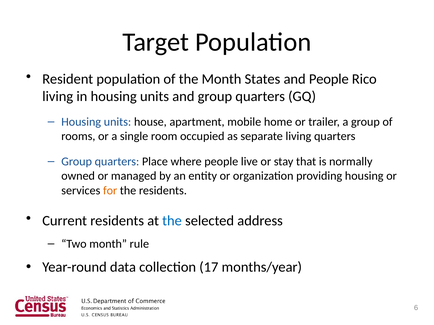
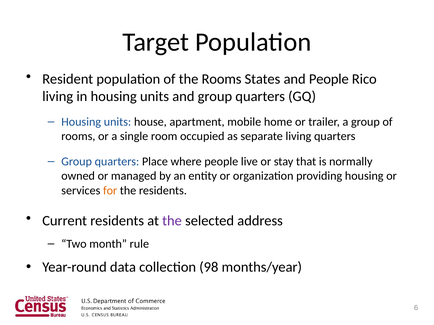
the Month: Month -> Rooms (222, 79)
the colour: blue -> purple (172, 221)
17: 17 -> 98 (209, 267)
